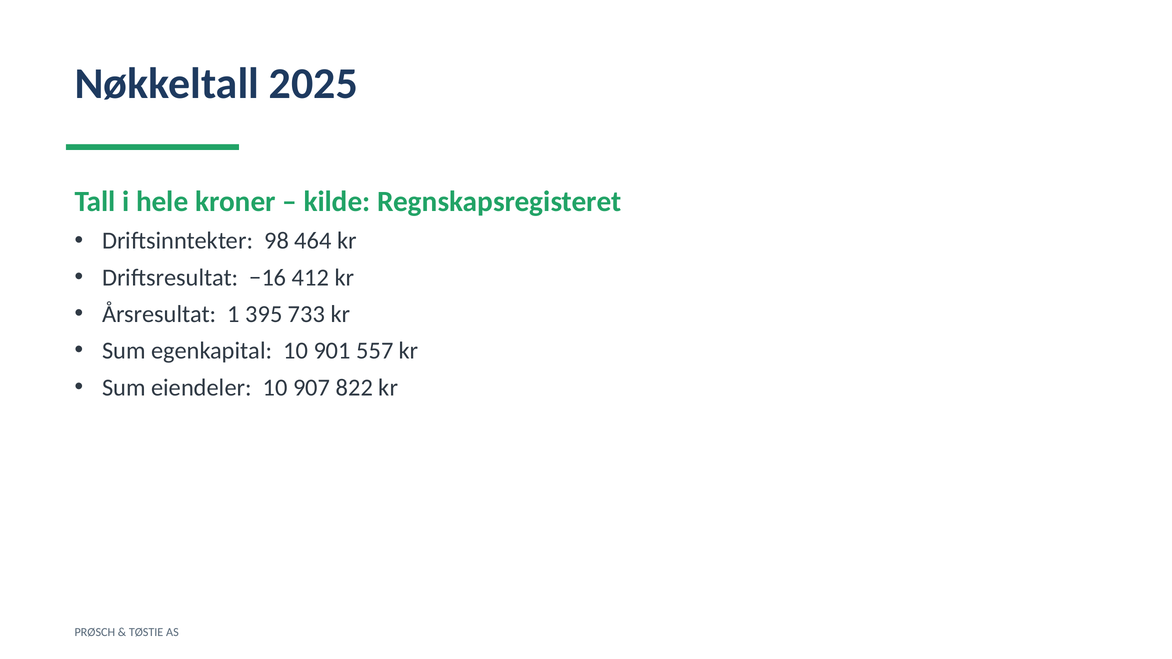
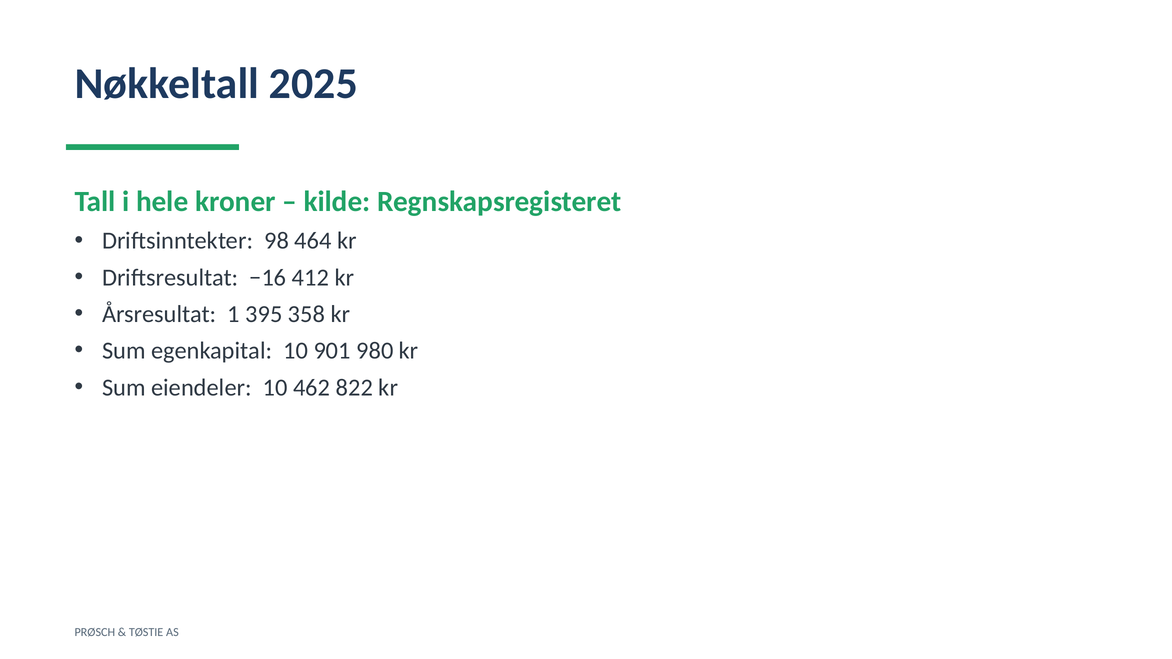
733: 733 -> 358 (307, 314)
557: 557 -> 980 (375, 351)
907: 907 -> 462 (312, 388)
